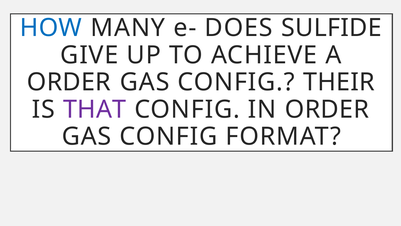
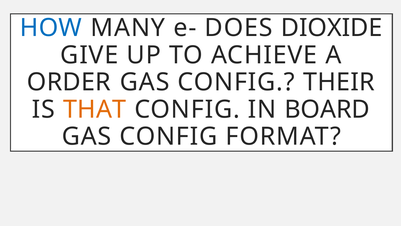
SULFIDE: SULFIDE -> DIOXIDE (332, 28)
THAT colour: purple -> orange (95, 109)
IN ORDER: ORDER -> BOARD (327, 109)
